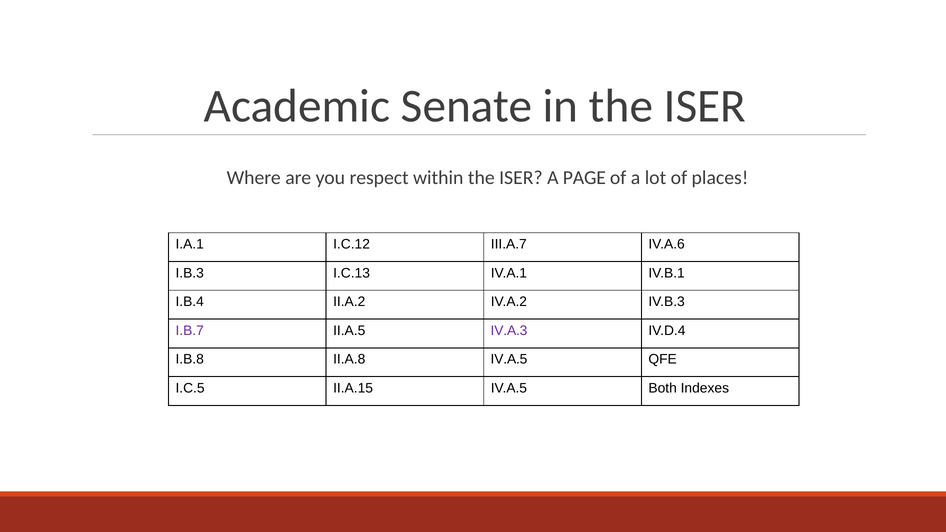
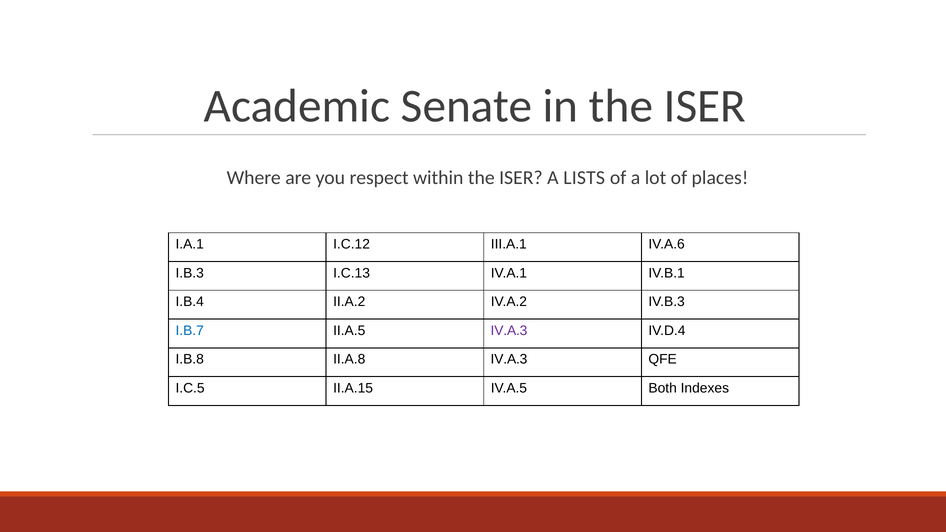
PAGE: PAGE -> LISTS (584, 178)
III.A.7: III.A.7 -> III.A.1 (509, 244)
I.B.7 colour: purple -> blue (190, 331)
II.A.8 IV.A.5: IV.A.5 -> IV.A.3 (509, 359)
